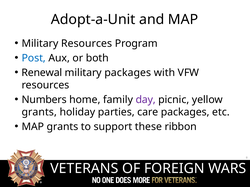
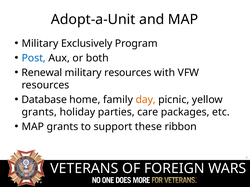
Military Resources: Resources -> Exclusively (87, 44)
military packages: packages -> resources (128, 73)
Numbers: Numbers -> Database (44, 100)
day colour: purple -> orange (146, 100)
